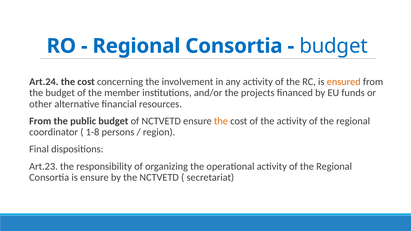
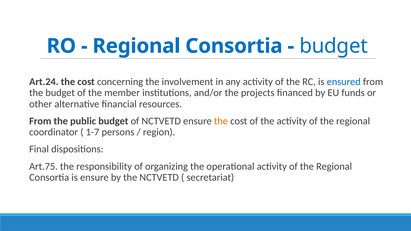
ensured colour: orange -> blue (344, 82)
1-8: 1-8 -> 1-7 (93, 132)
Art.23: Art.23 -> Art.75 (43, 166)
